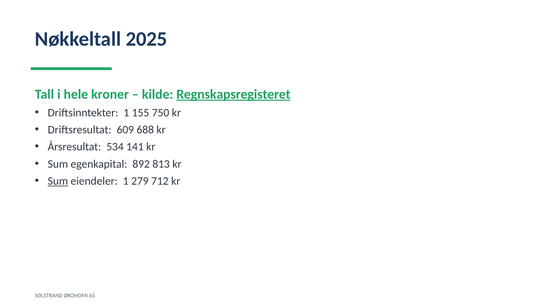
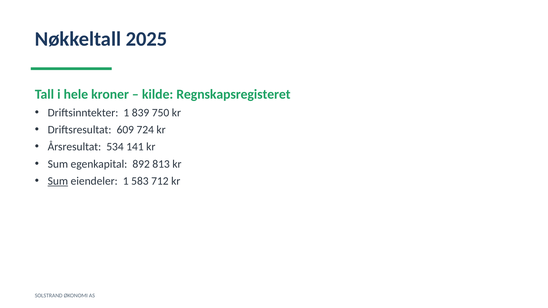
Regnskapsregisteret underline: present -> none (233, 94)
155: 155 -> 839 (141, 113)
688: 688 -> 724 (145, 130)
279: 279 -> 583 (140, 181)
